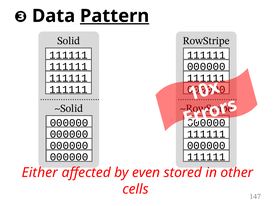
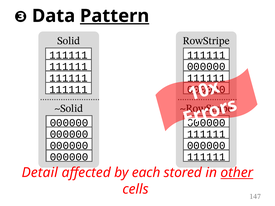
Either: Either -> Detail (40, 173)
even: even -> each (146, 173)
other underline: none -> present (237, 173)
